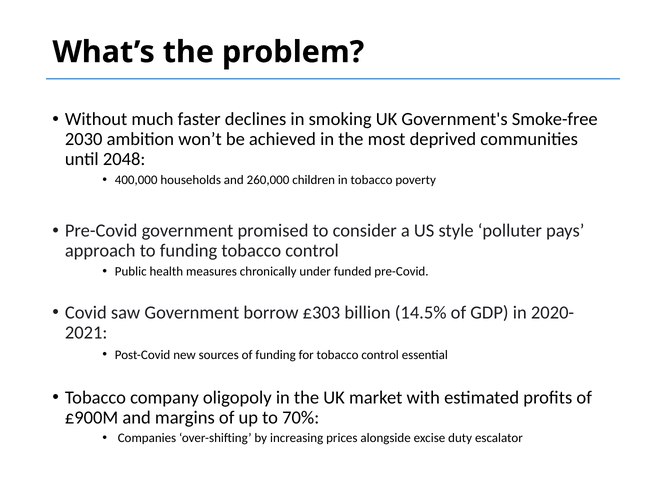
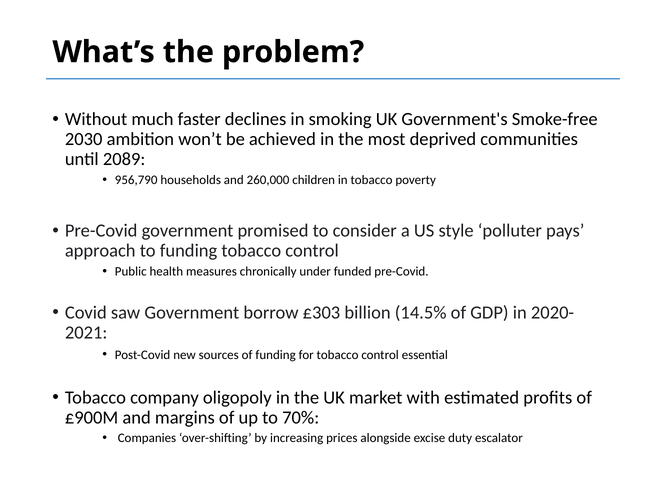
2048: 2048 -> 2089 (124, 159)
400,000: 400,000 -> 956,790 (136, 180)
